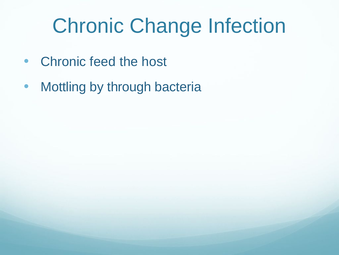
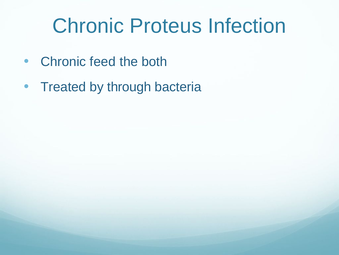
Change: Change -> Proteus (166, 26)
host: host -> both (154, 62)
Mottling: Mottling -> Treated (63, 87)
